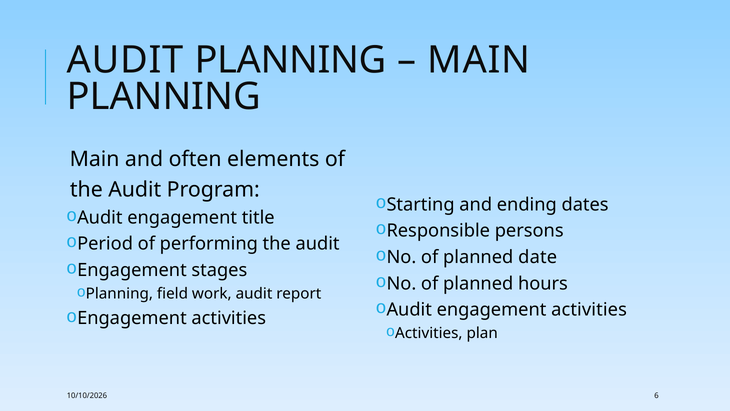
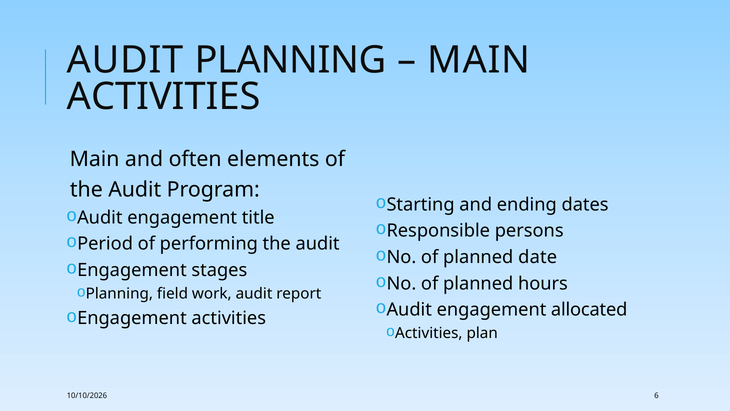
PLANNING: PLANNING -> ACTIVITIES (164, 97)
Audit engagement activities: activities -> allocated (589, 309)
